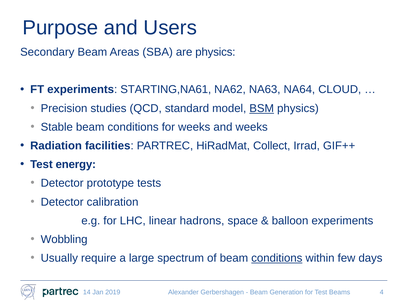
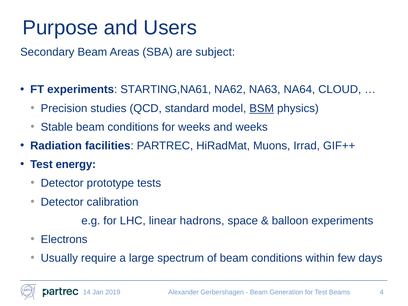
are physics: physics -> subject (215, 52)
Collect: Collect -> Muons (272, 146)
Wobbling: Wobbling -> Electrons (64, 239)
conditions underline: present -> none (277, 258)
